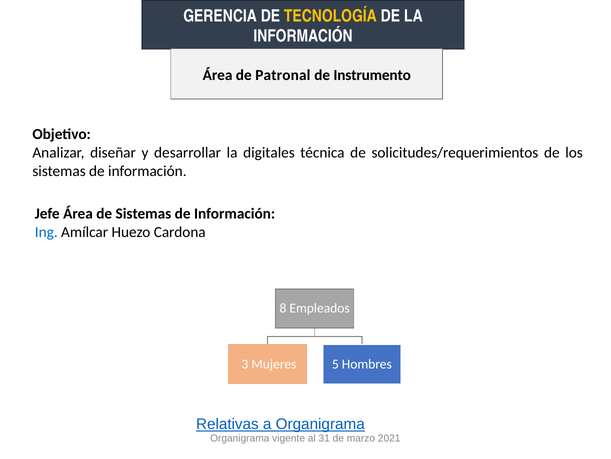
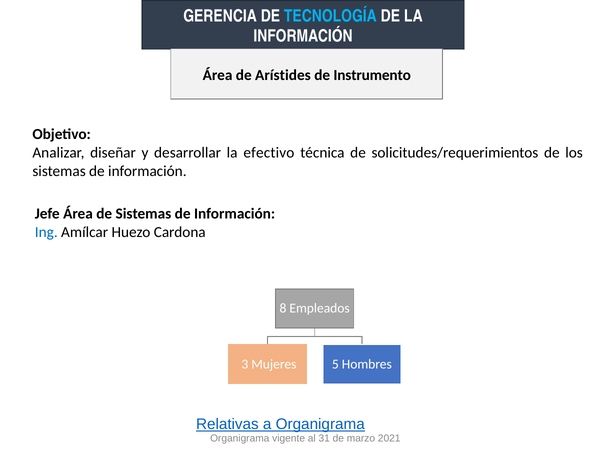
TECNOLOGÍA colour: yellow -> light blue (330, 16)
Patronal: Patronal -> Arístides (283, 75)
digitales: digitales -> efectivo (269, 152)
